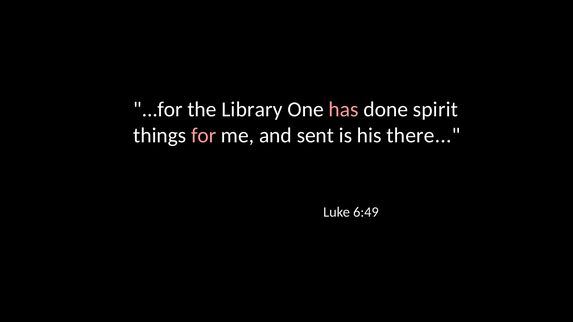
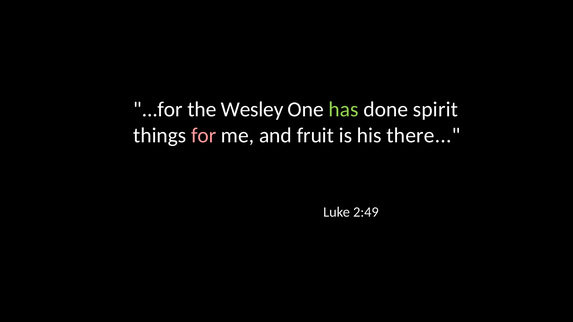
Library: Library -> Wesley (252, 110)
has colour: pink -> light green (344, 110)
sent: sent -> fruit (315, 135)
6:49: 6:49 -> 2:49 (366, 212)
